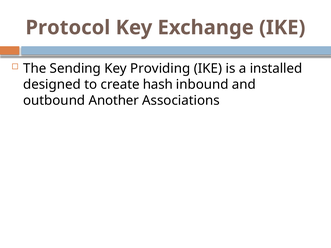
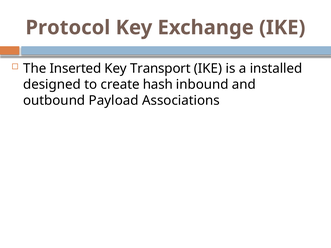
Sending: Sending -> Inserted (75, 68)
Providing: Providing -> Transport (160, 68)
Another: Another -> Payload (114, 101)
